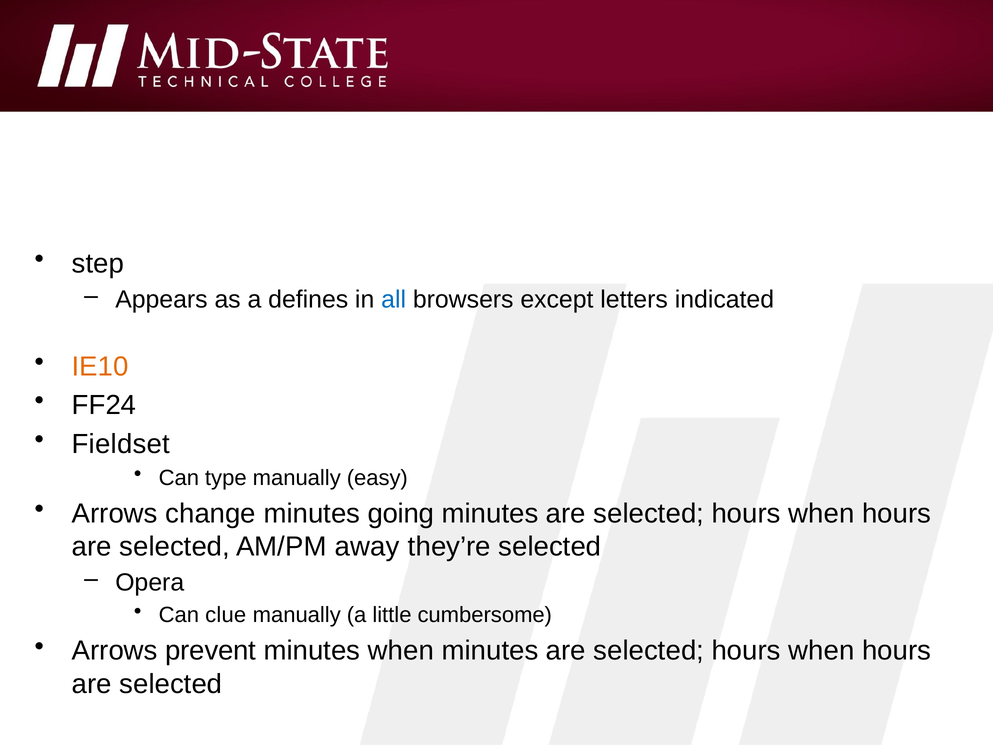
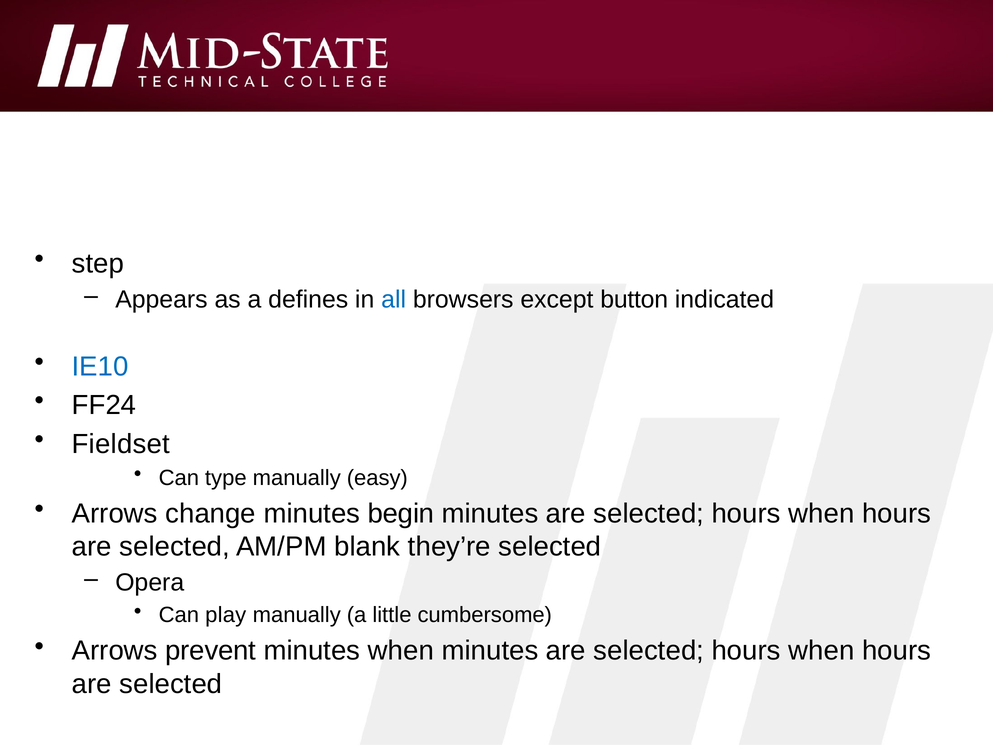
letters: letters -> button (634, 300)
IE10 colour: orange -> blue (100, 367)
going: going -> begin (401, 513)
away: away -> blank (367, 546)
clue: clue -> play (226, 615)
